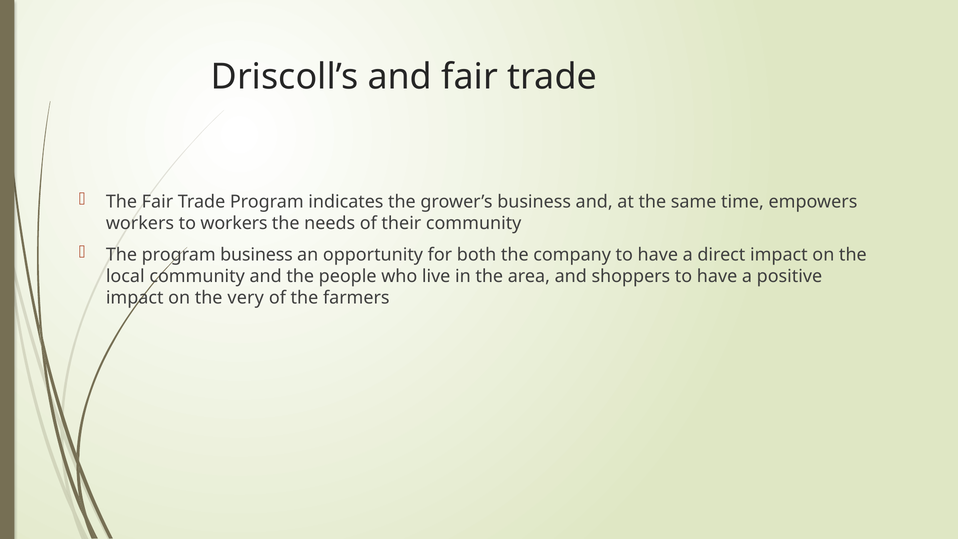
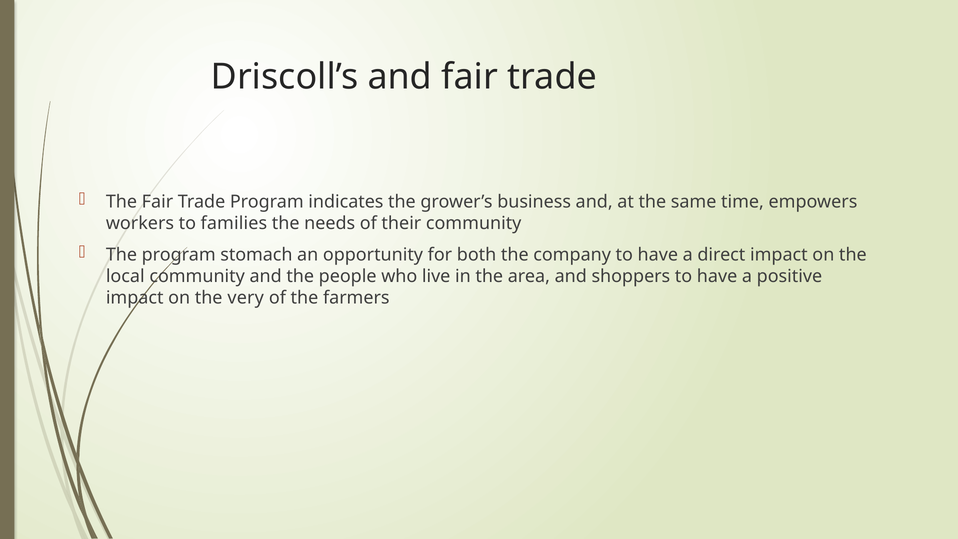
to workers: workers -> families (234, 223)
program business: business -> stomach (256, 255)
